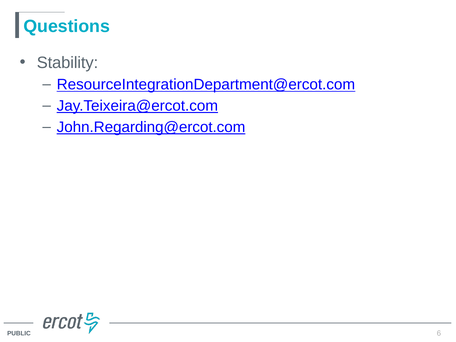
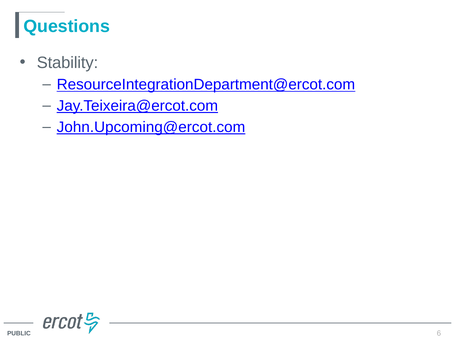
John.Regarding@ercot.com: John.Regarding@ercot.com -> John.Upcoming@ercot.com (151, 127)
